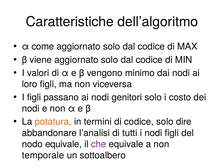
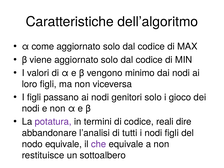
costo: costo -> gioco (180, 97)
potatura colour: orange -> purple (53, 122)
codice solo: solo -> reali (165, 122)
temporale: temporale -> restituisce (43, 155)
